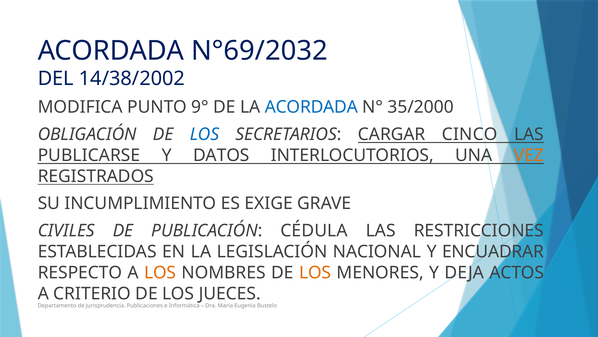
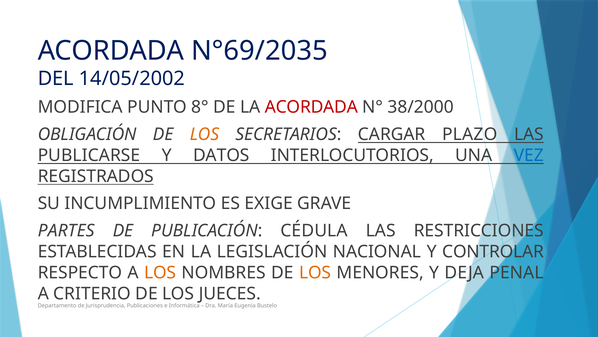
N°69/2032: N°69/2032 -> N°69/2035 (259, 51)
14/38/2002: 14/38/2002 -> 14/05/2002 (132, 78)
9°: 9° -> 8° (200, 107)
ACORDADA colour: blue -> red (311, 107)
35/2000: 35/2000 -> 38/2000 (421, 107)
LOS colour: blue -> orange (204, 134)
CINCO: CINCO -> PLAZO (470, 134)
VEZ colour: orange -> blue (529, 155)
CIVILES: CIVILES -> PARTES (66, 230)
ENCUADRAR: ENCUADRAR -> CONTROLAR (493, 251)
ACTOS: ACTOS -> PENAL (517, 272)
